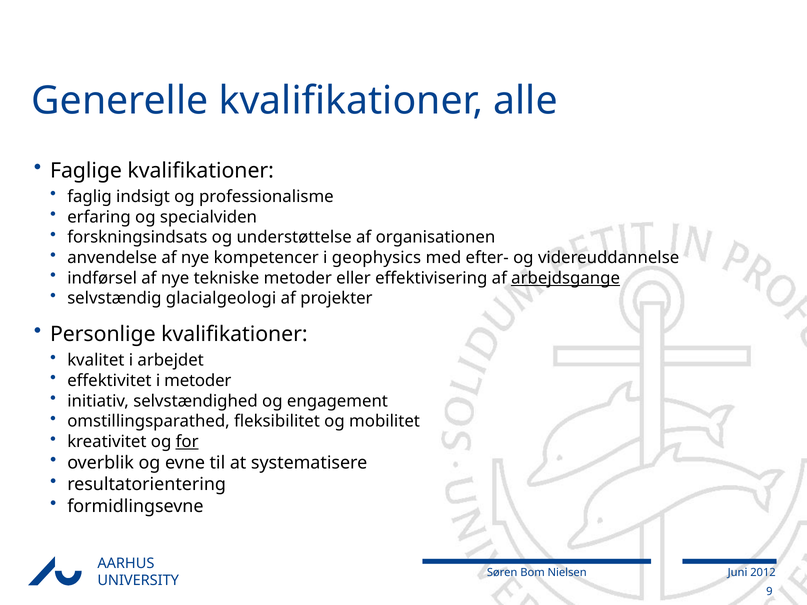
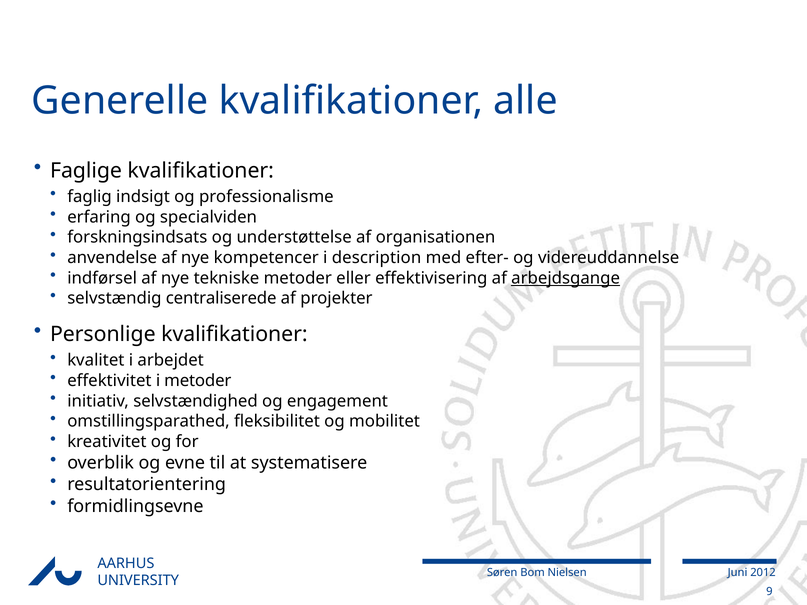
geophysics: geophysics -> description (377, 258)
glacialgeologi: glacialgeologi -> centraliserede (221, 299)
for underline: present -> none (187, 442)
